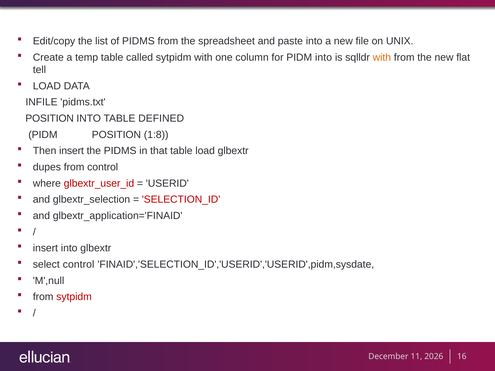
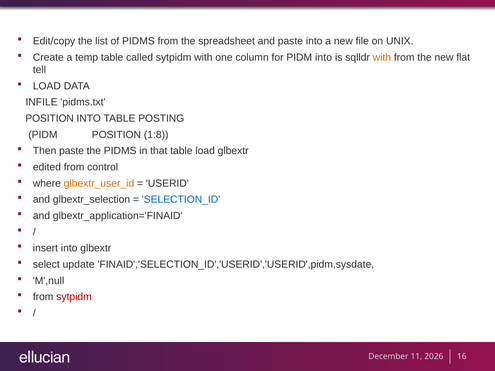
DEFINED: DEFINED -> POSTING (161, 119)
Then insert: insert -> paste (72, 151)
dupes: dupes -> edited (47, 167)
glbextr_user_id colour: red -> orange (99, 183)
SELECTION_ID colour: red -> blue (181, 200)
select control: control -> update (79, 265)
